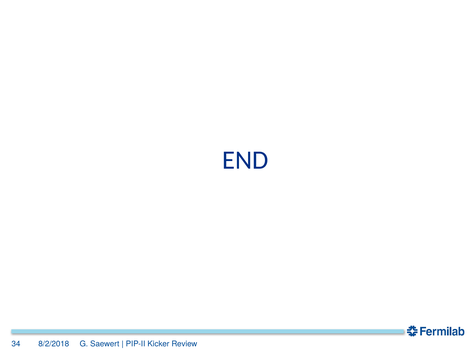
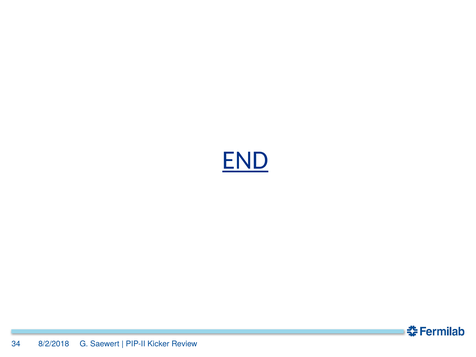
END underline: none -> present (245, 160)
